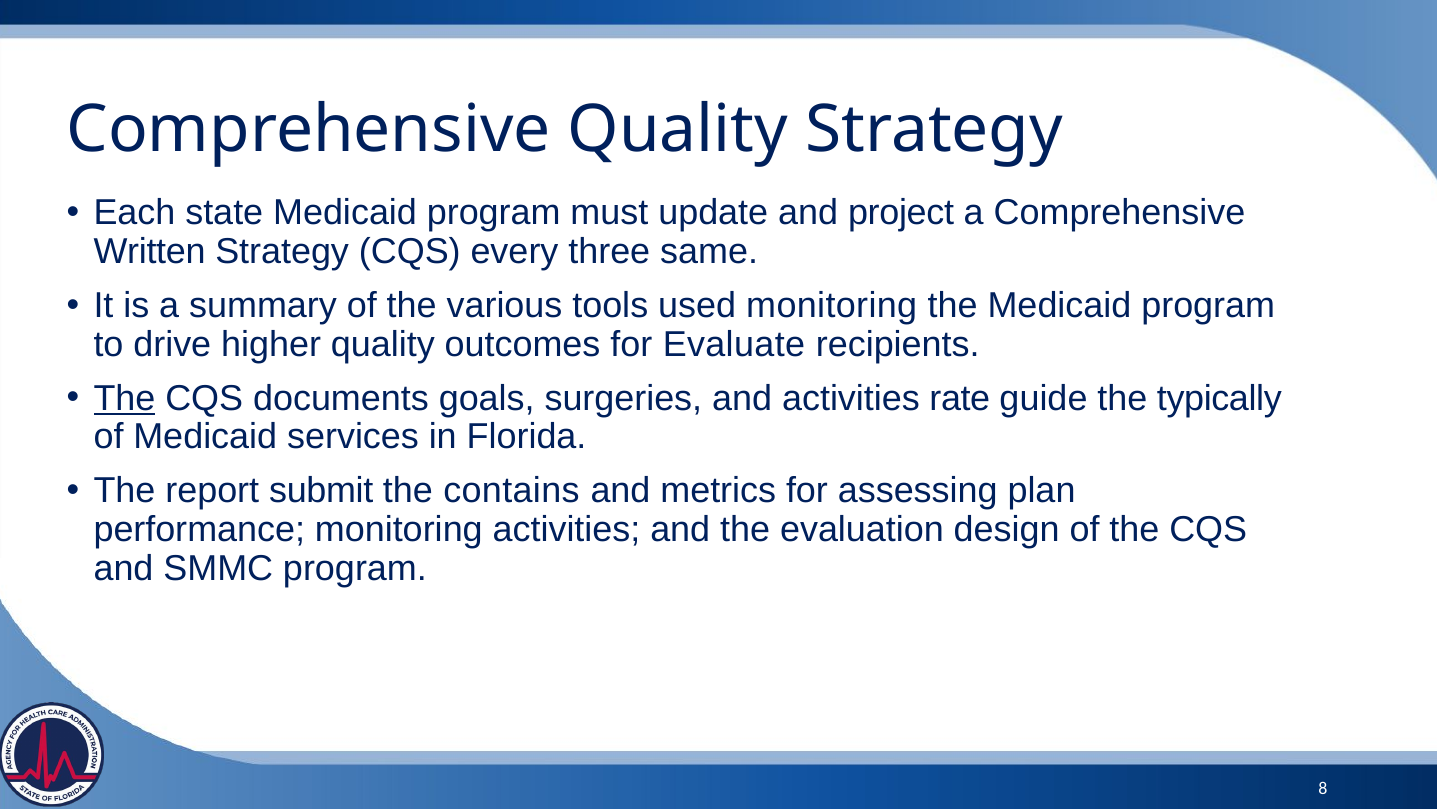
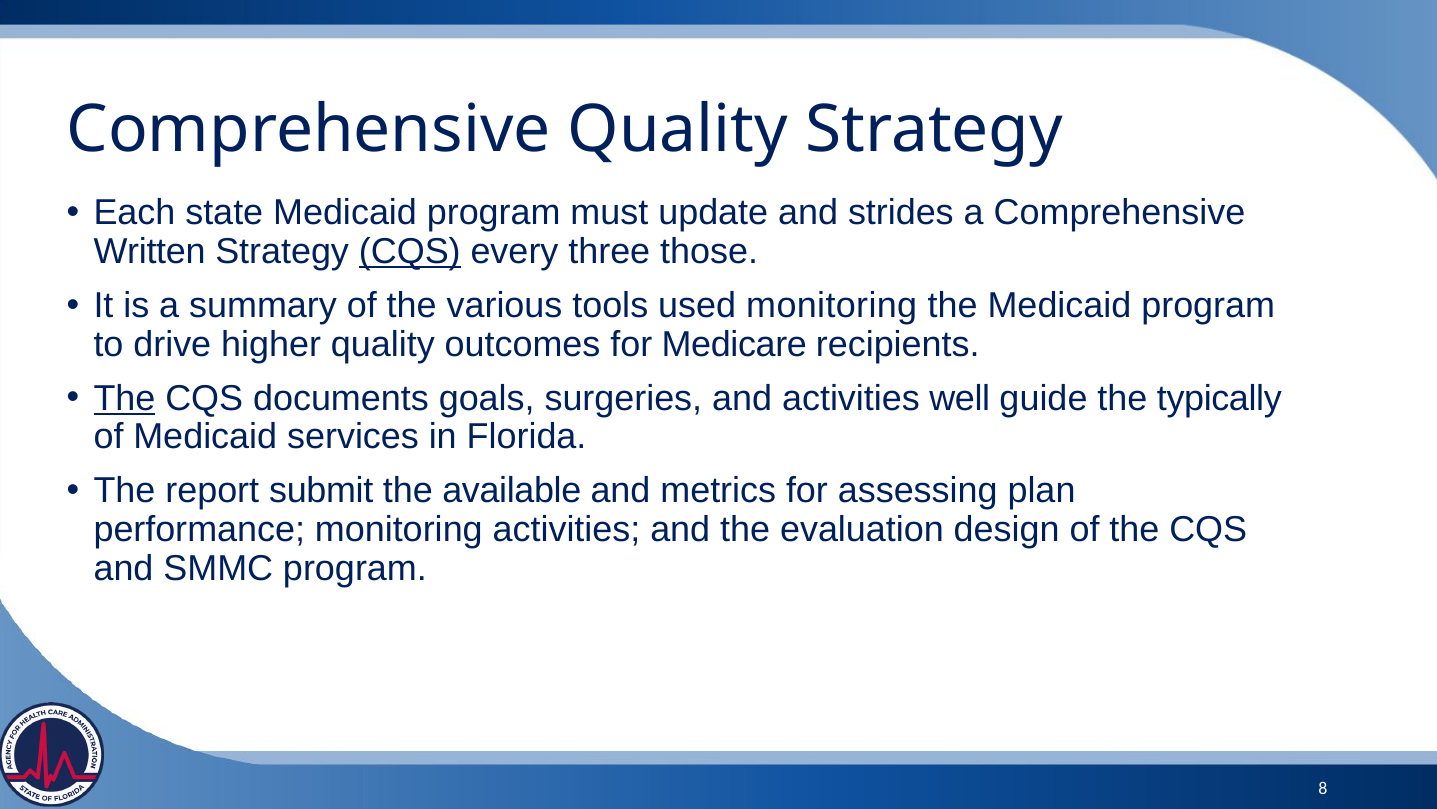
project: project -> strides (901, 213)
CQS underline: none -> present (410, 252)
same: same -> those (709, 252)
Evaluate: Evaluate -> Medicare (734, 344)
rate: rate -> well (960, 398)
contains: contains -> available (512, 490)
